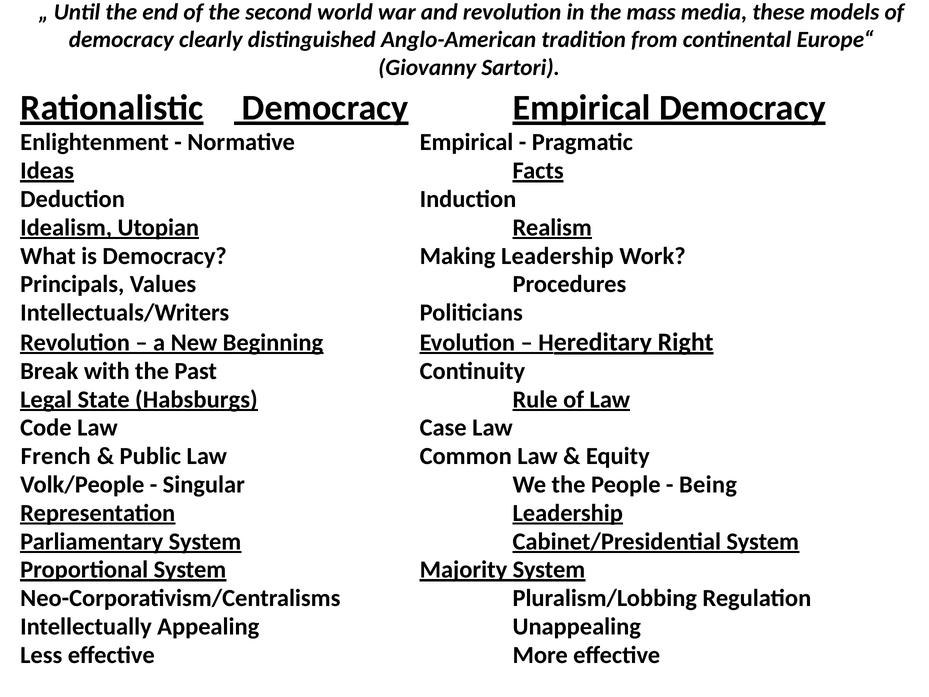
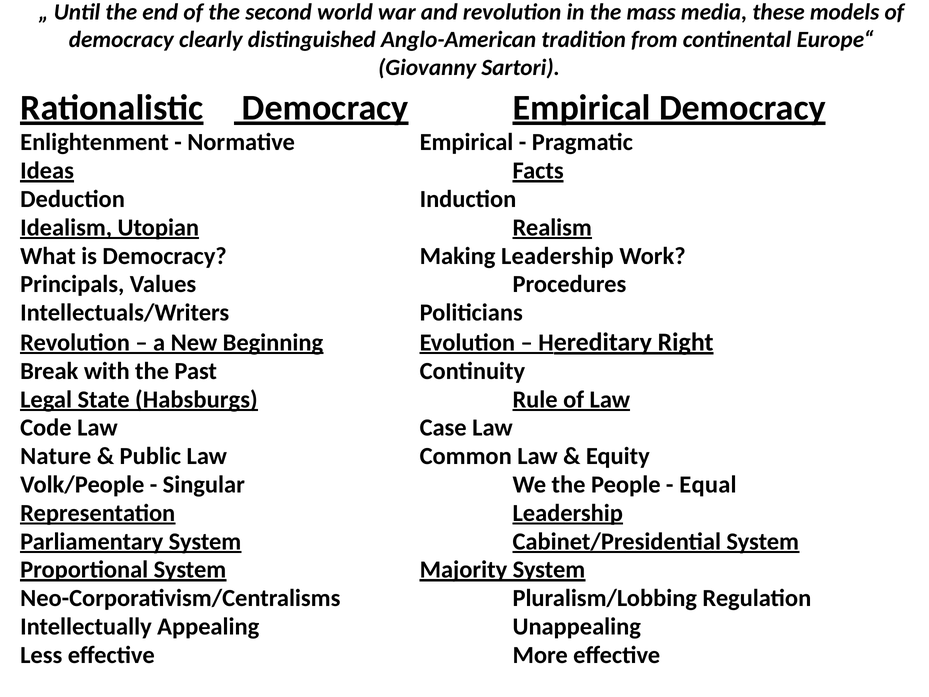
French: French -> Nature (56, 456)
Being: Being -> Equal (708, 484)
